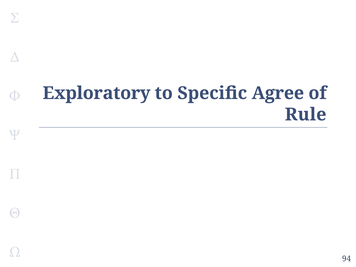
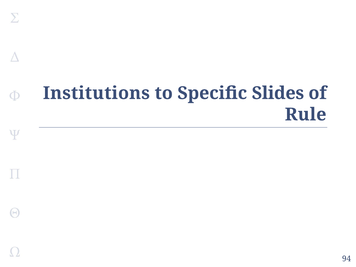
Exploratory: Exploratory -> Institutions (96, 93)
Agree: Agree -> Slides (278, 93)
